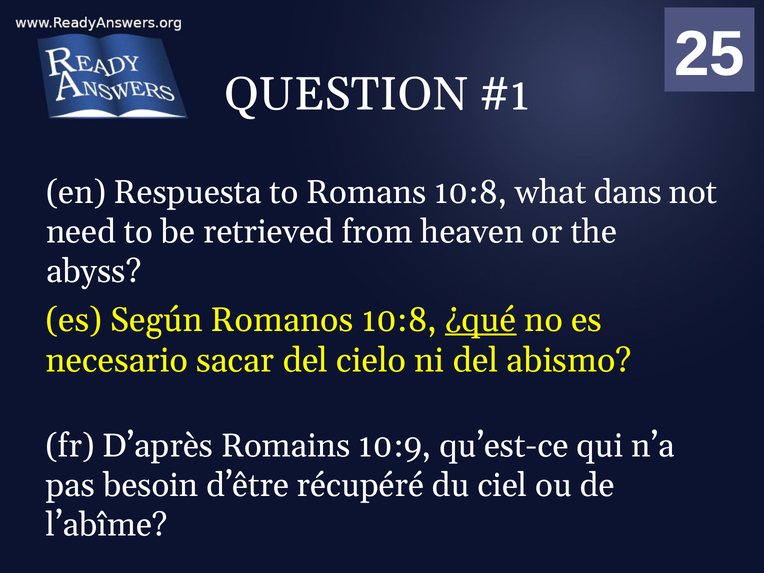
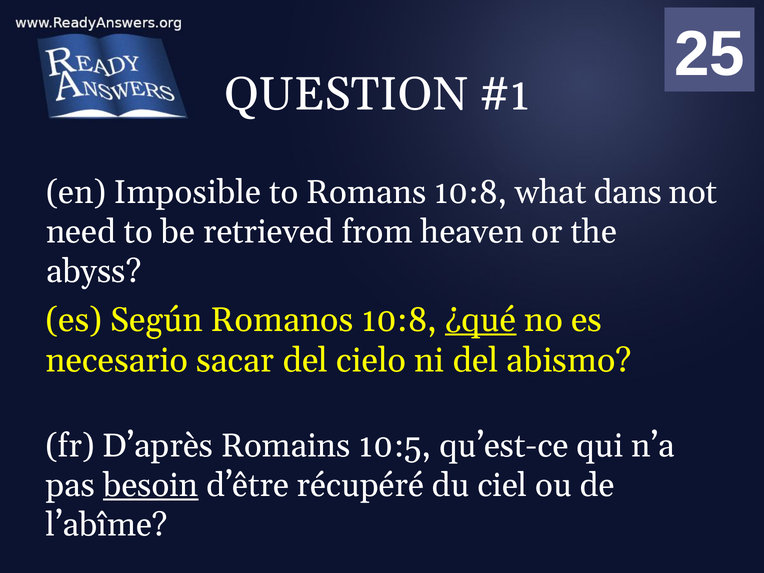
Respuesta: Respuesta -> Imposible (188, 193)
10:9: 10:9 -> 10:5 (395, 446)
besoin underline: none -> present (151, 485)
